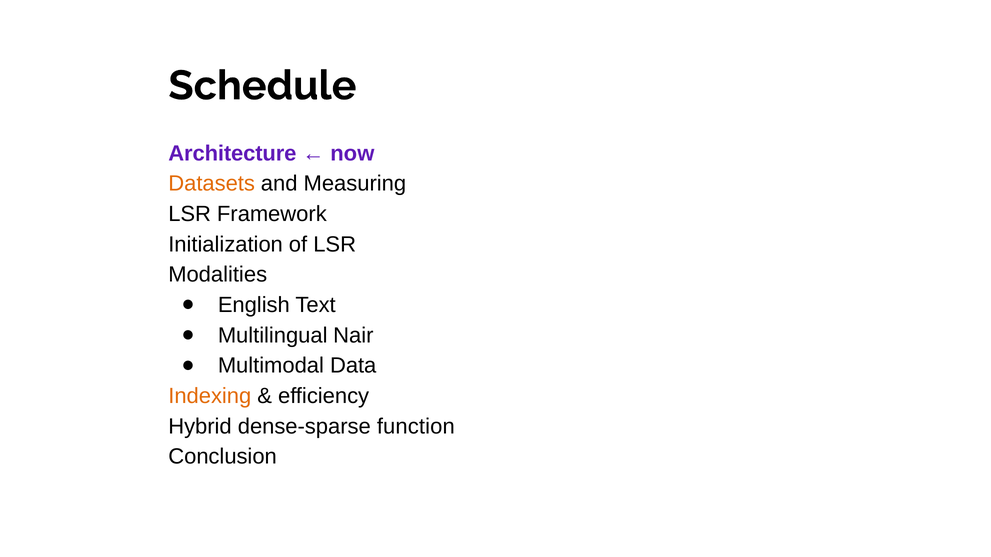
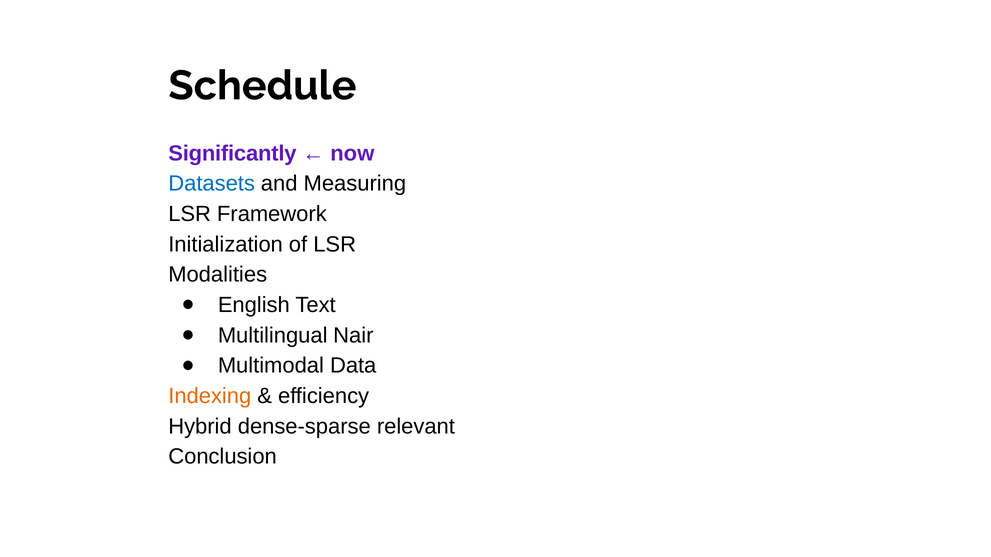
Architecture: Architecture -> Significantly (232, 153)
Datasets colour: orange -> blue (212, 184)
function: function -> relevant (416, 427)
